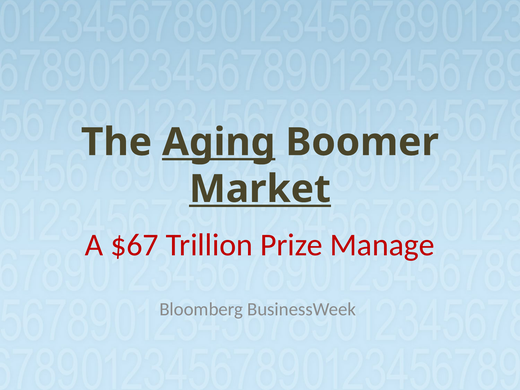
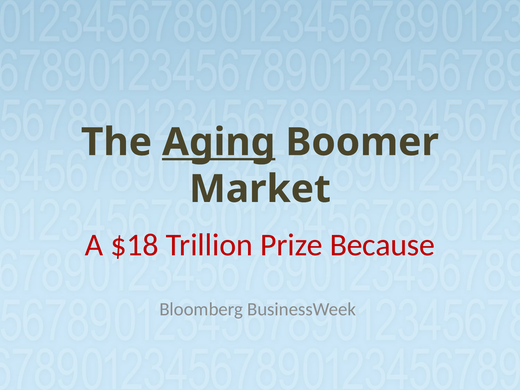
Market underline: present -> none (260, 189)
$67: $67 -> $18 (134, 245)
Manage: Manage -> Because (382, 245)
